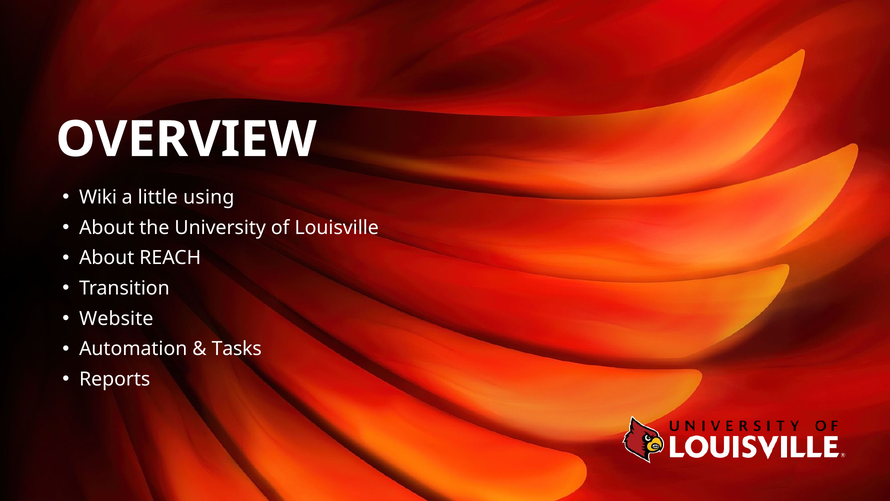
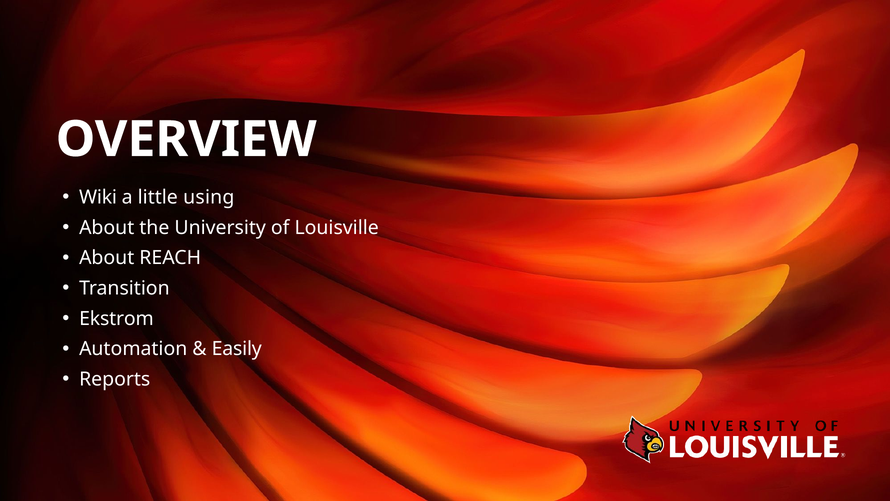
Website: Website -> Ekstrom (116, 318)
Tasks: Tasks -> Easily (237, 349)
